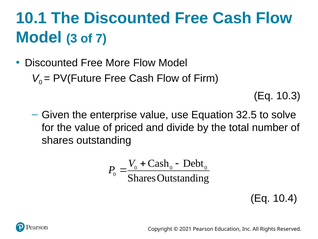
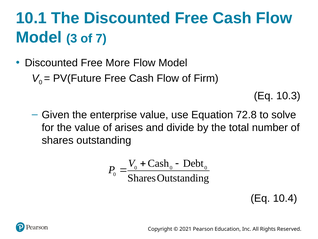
32.5: 32.5 -> 72.8 (246, 115)
priced: priced -> arises (129, 127)
